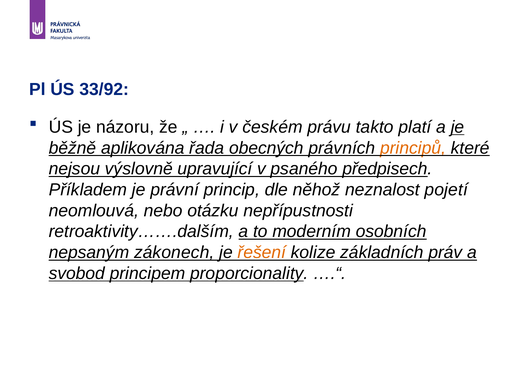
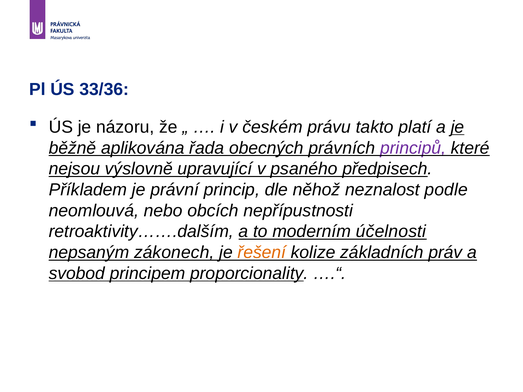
33/92: 33/92 -> 33/36 (104, 90)
principů colour: orange -> purple (413, 148)
pojetí: pojetí -> podle (446, 190)
otázku: otázku -> obcích (213, 211)
osobních: osobních -> účelnosti (391, 232)
